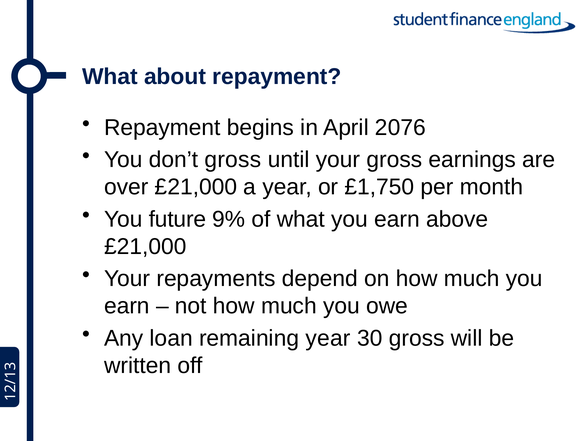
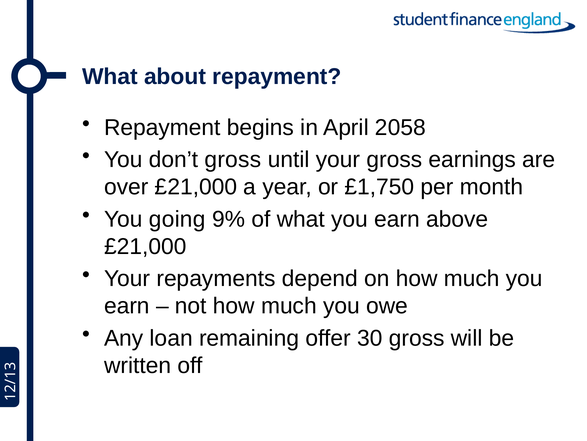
2076: 2076 -> 2058 (400, 127)
future: future -> going (177, 219)
remaining year: year -> offer (328, 338)
